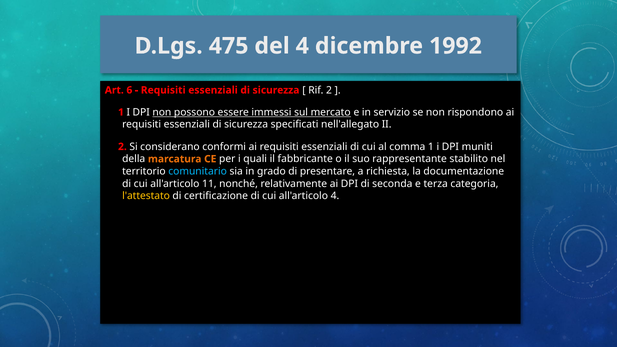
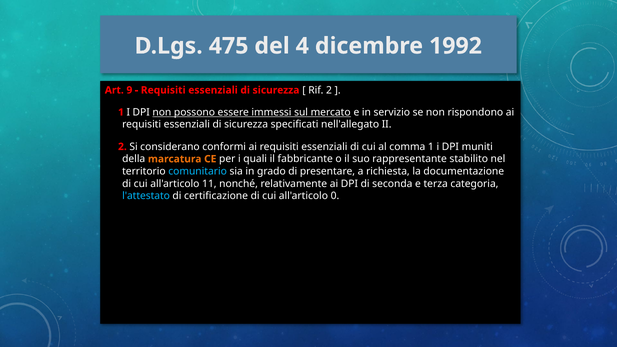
6: 6 -> 9 (129, 90)
l'attestato colour: yellow -> light blue (146, 196)
all'articolo 4: 4 -> 0 (335, 196)
